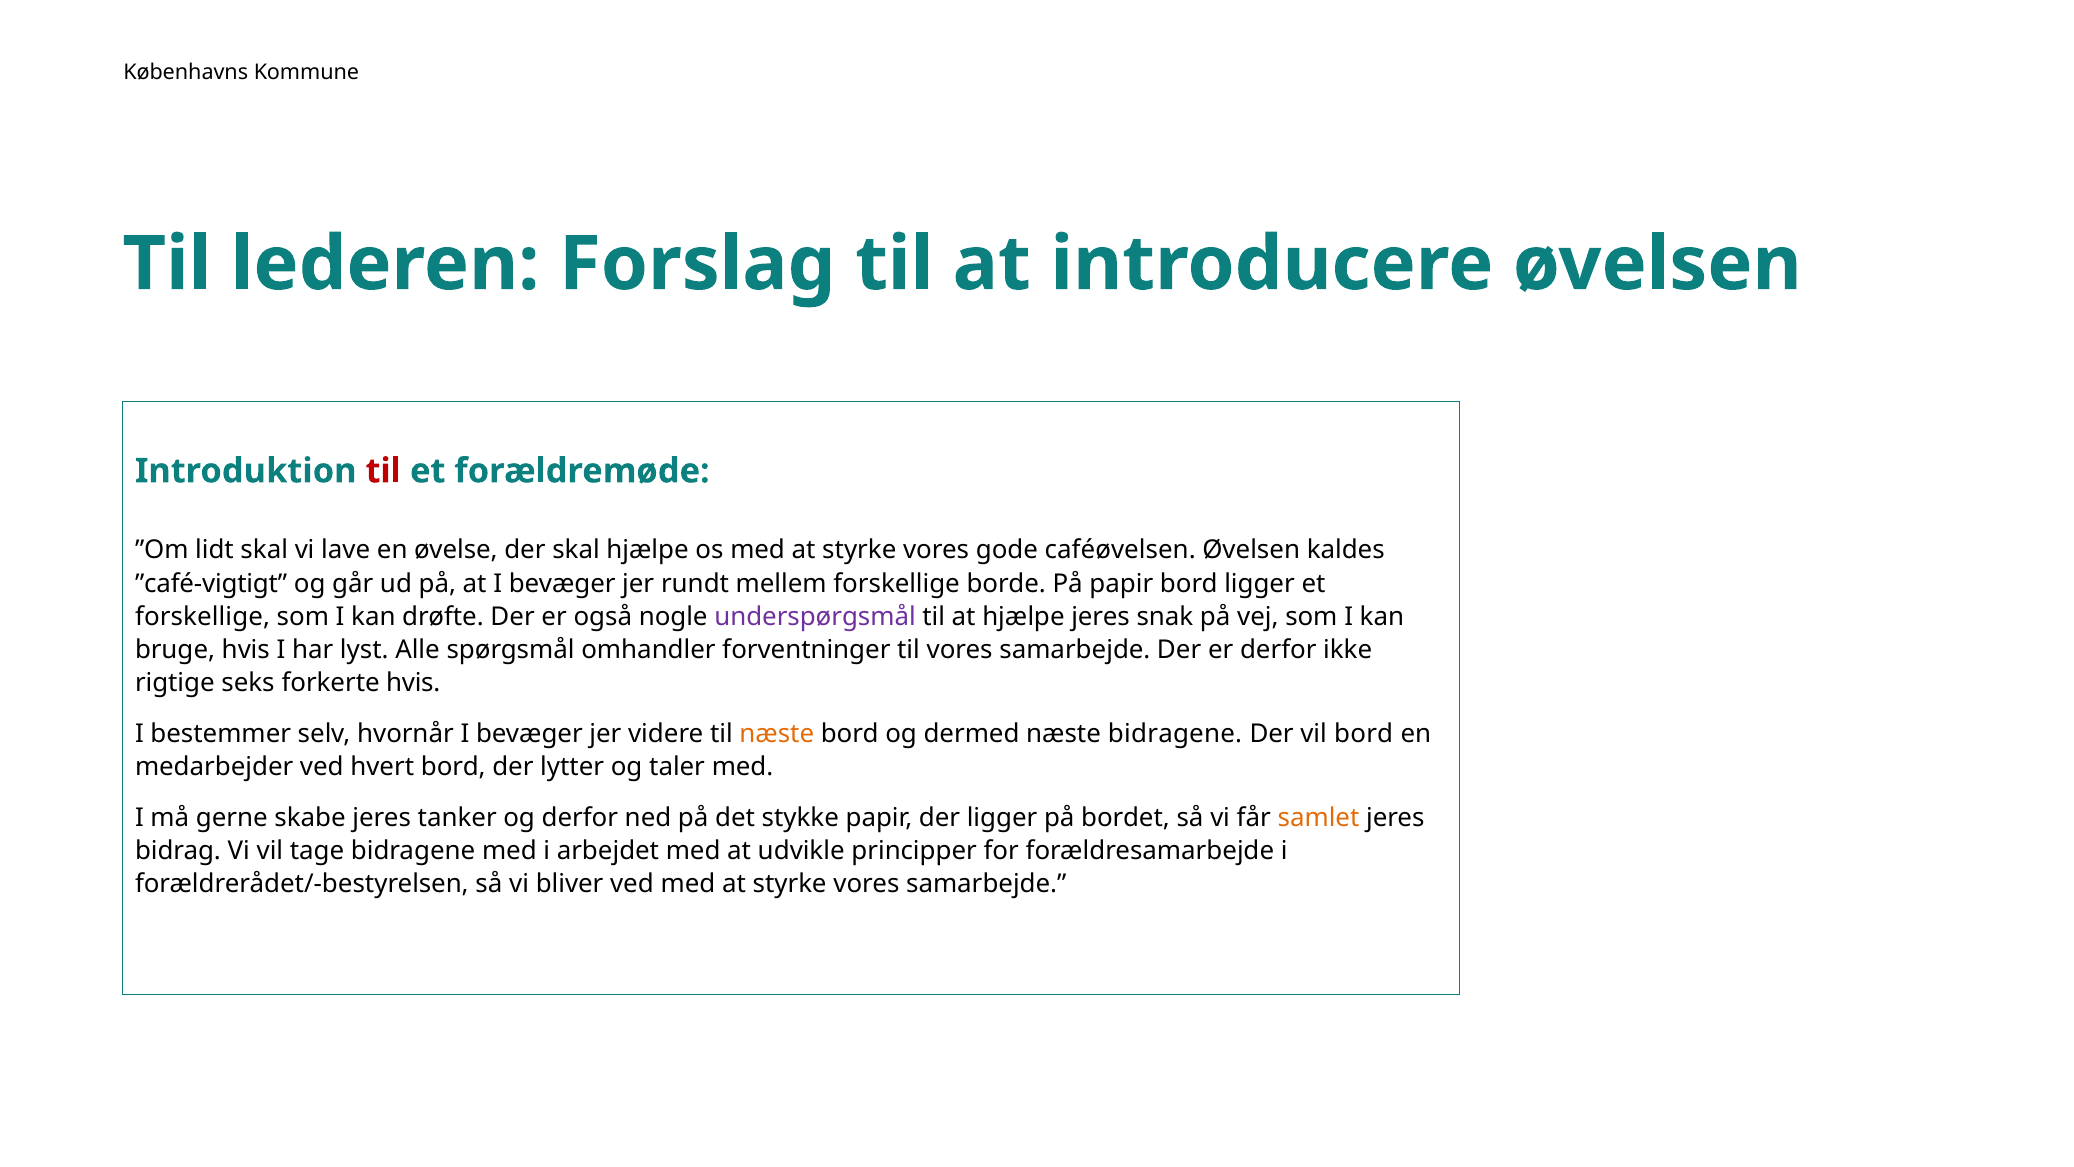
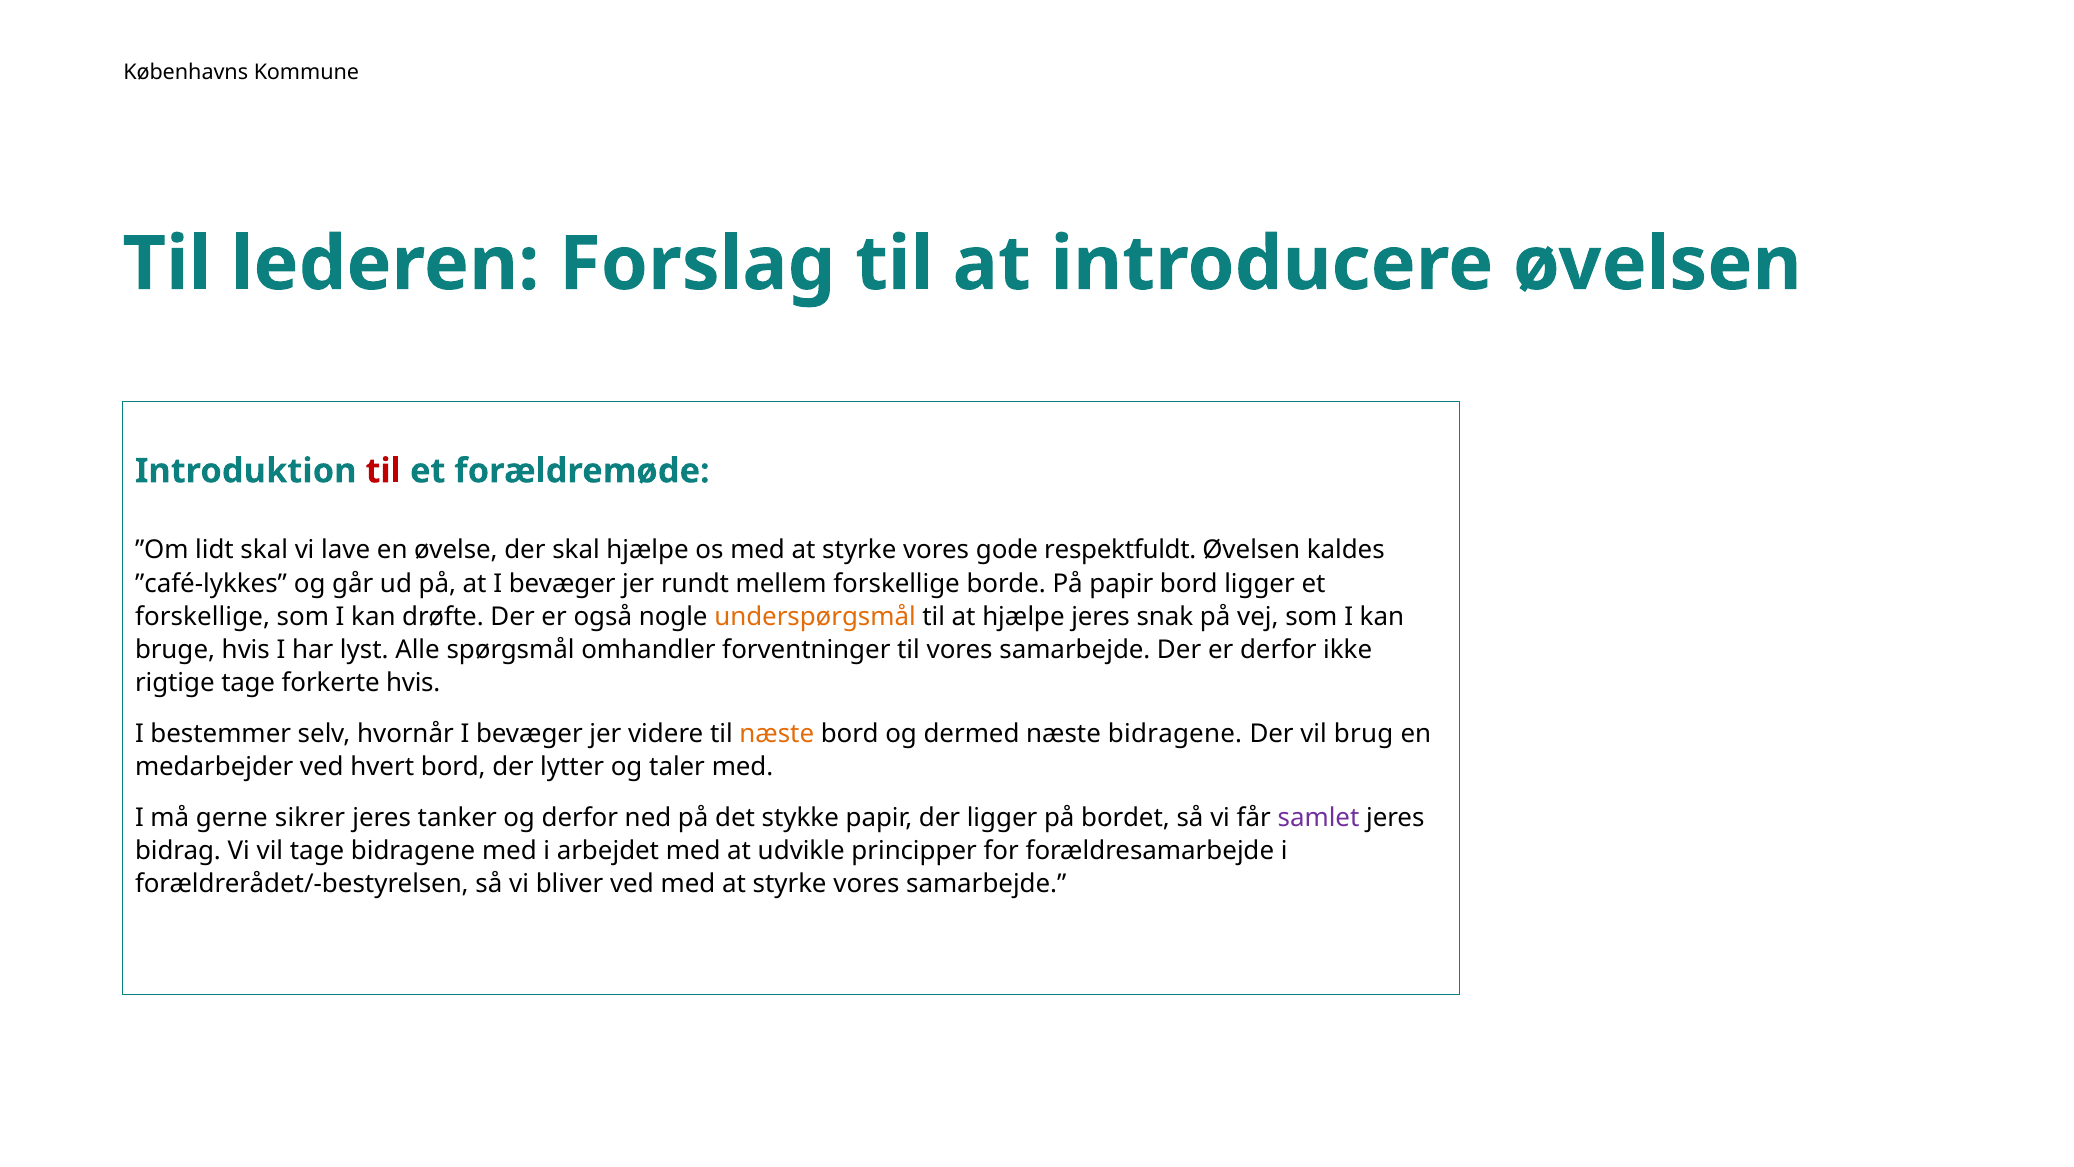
caféøvelsen: caféøvelsen -> respektfuldt (1120, 550)
”café-vigtigt: ”café-vigtigt -> ”café-lykkes (211, 583)
underspørgsmål colour: purple -> orange (815, 617)
rigtige seks: seks -> tage (248, 683)
vil bord: bord -> brug (1364, 734)
skabe: skabe -> sikrer (310, 817)
samlet colour: orange -> purple (1319, 817)
